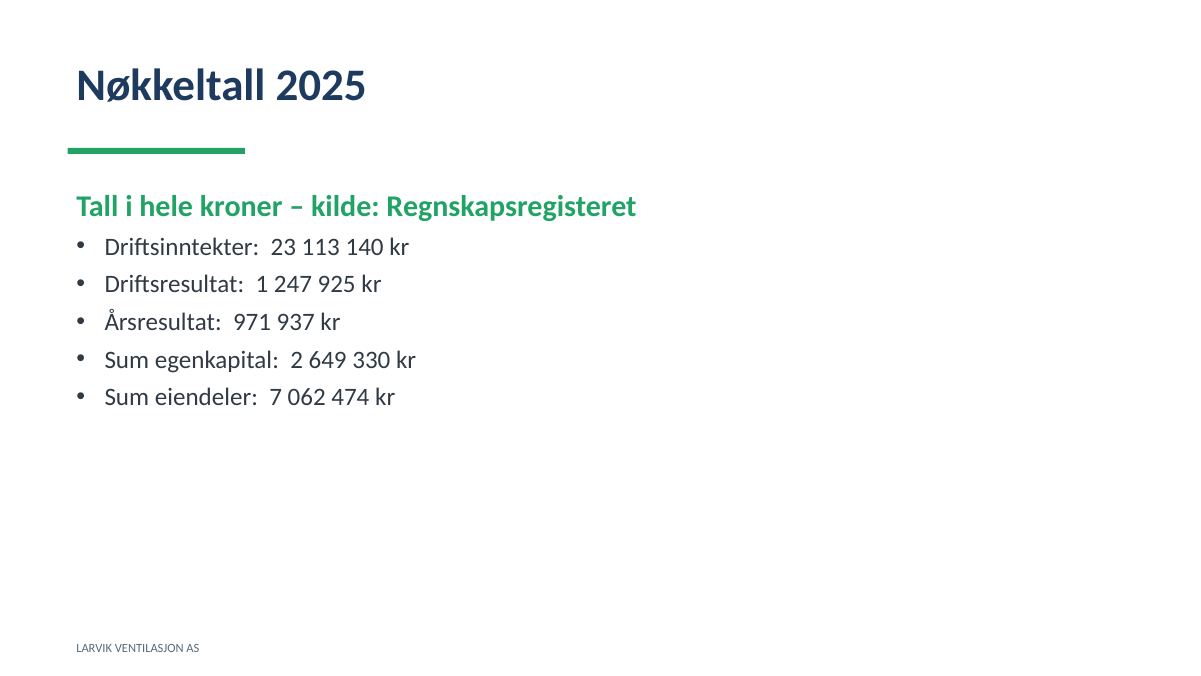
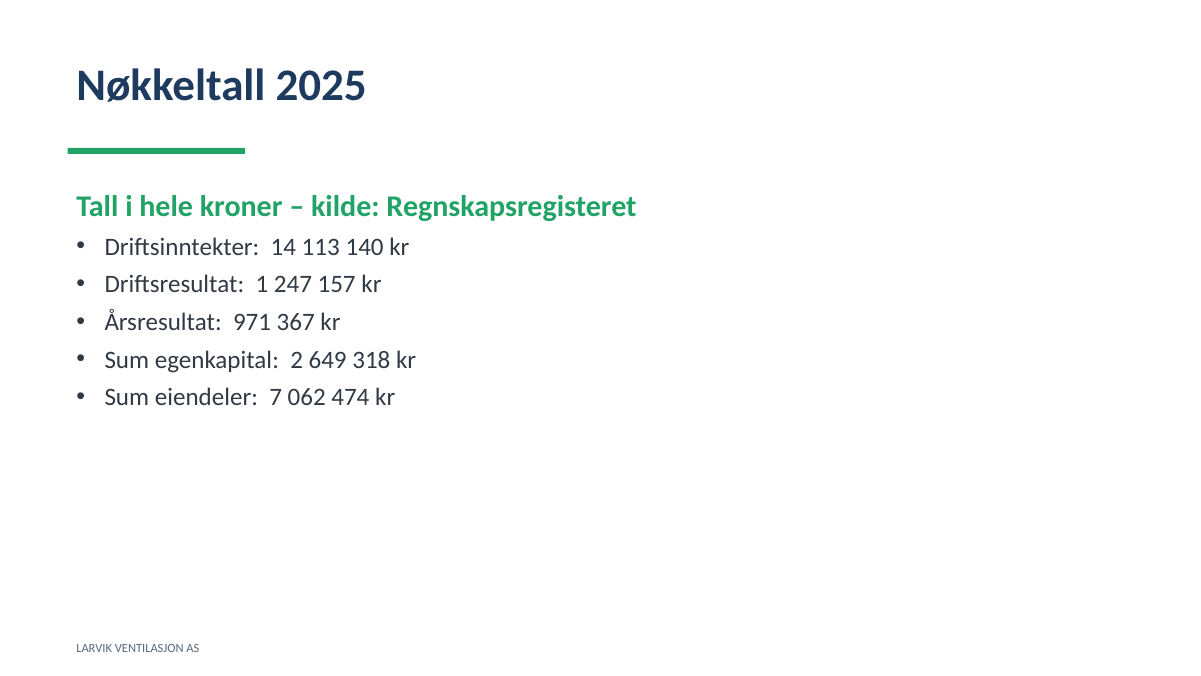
23: 23 -> 14 (283, 247)
925: 925 -> 157 (337, 285)
937: 937 -> 367 (296, 322)
330: 330 -> 318 (371, 360)
